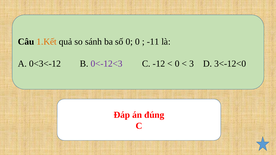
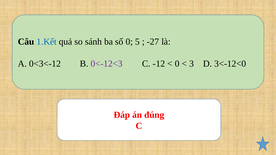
1.Kết colour: orange -> blue (47, 42)
0 0: 0 -> 5 (137, 42)
-11: -11 -> -27 (153, 42)
